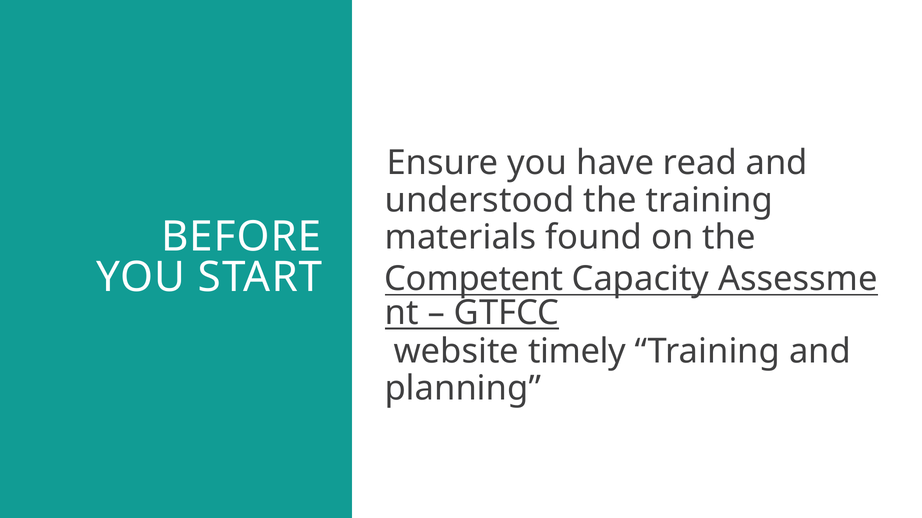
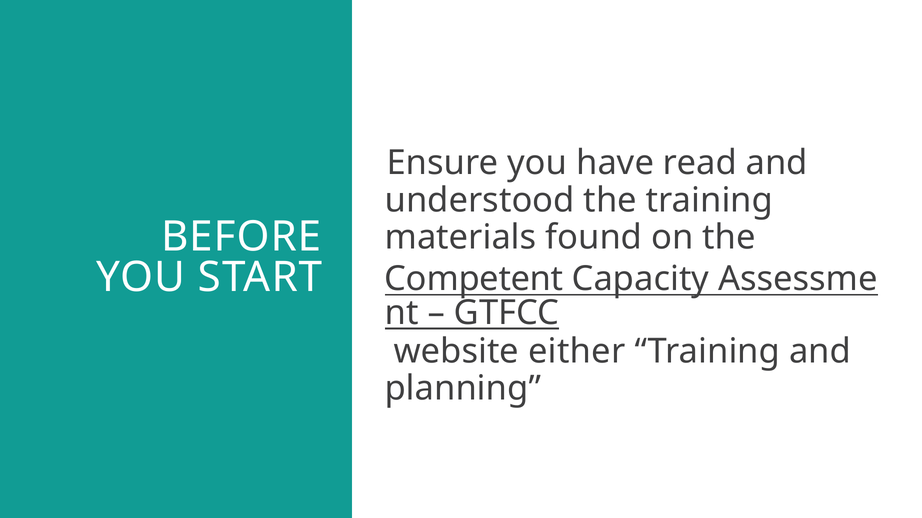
timely: timely -> either (577, 352)
